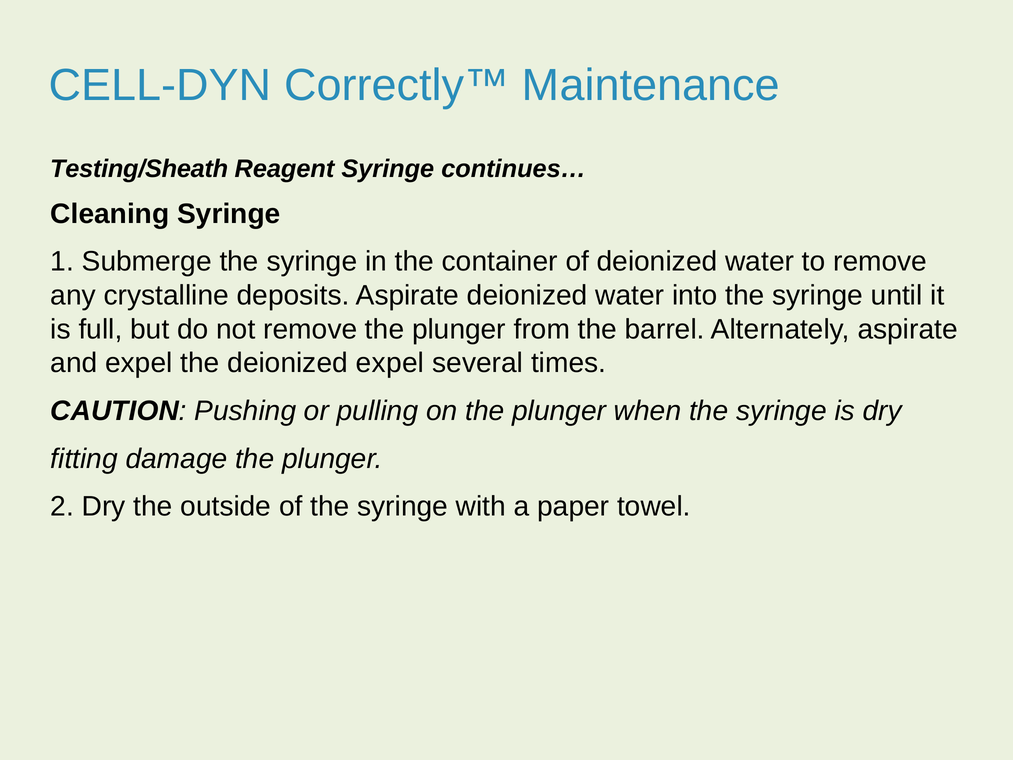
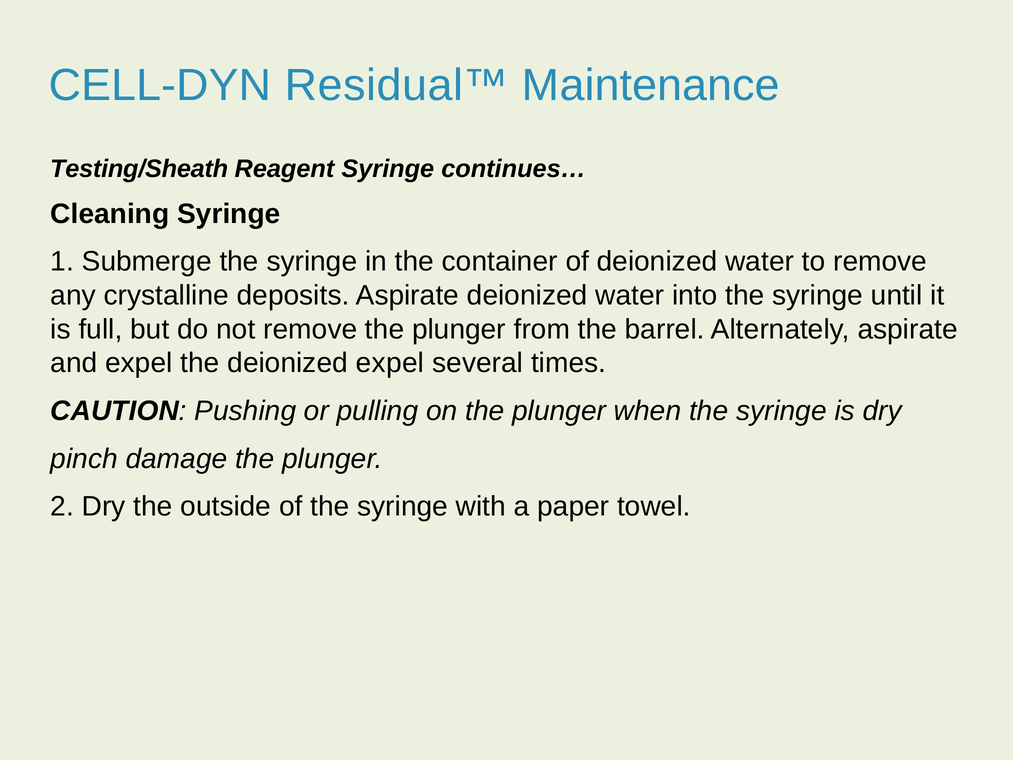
Correctly™: Correctly™ -> Residual™ (397, 85)
fitting: fitting -> pinch (84, 459)
